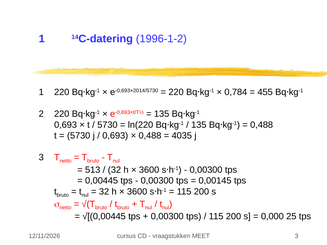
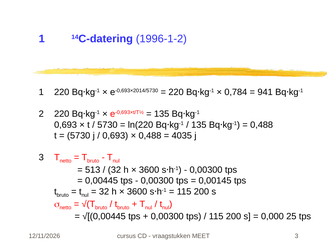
455: 455 -> 941 (265, 92)
